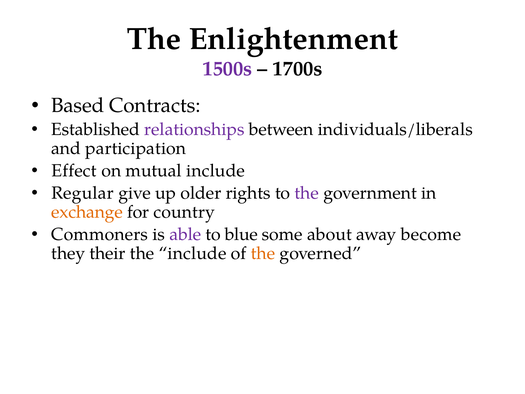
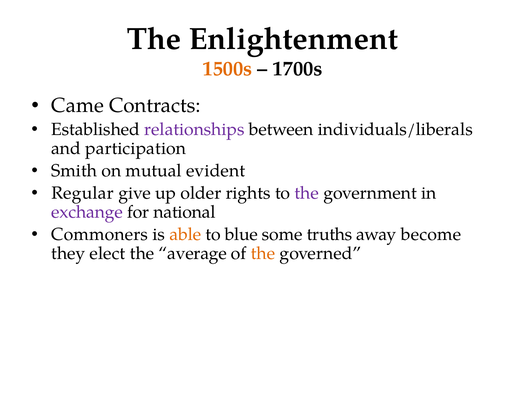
1500s colour: purple -> orange (227, 69)
Based: Based -> Came (78, 105)
Effect: Effect -> Smith (74, 171)
mutual include: include -> evident (216, 171)
exchange colour: orange -> purple (87, 212)
country: country -> national (184, 212)
able colour: purple -> orange (185, 234)
about: about -> truths (330, 234)
their: their -> elect (107, 253)
the include: include -> average (193, 253)
